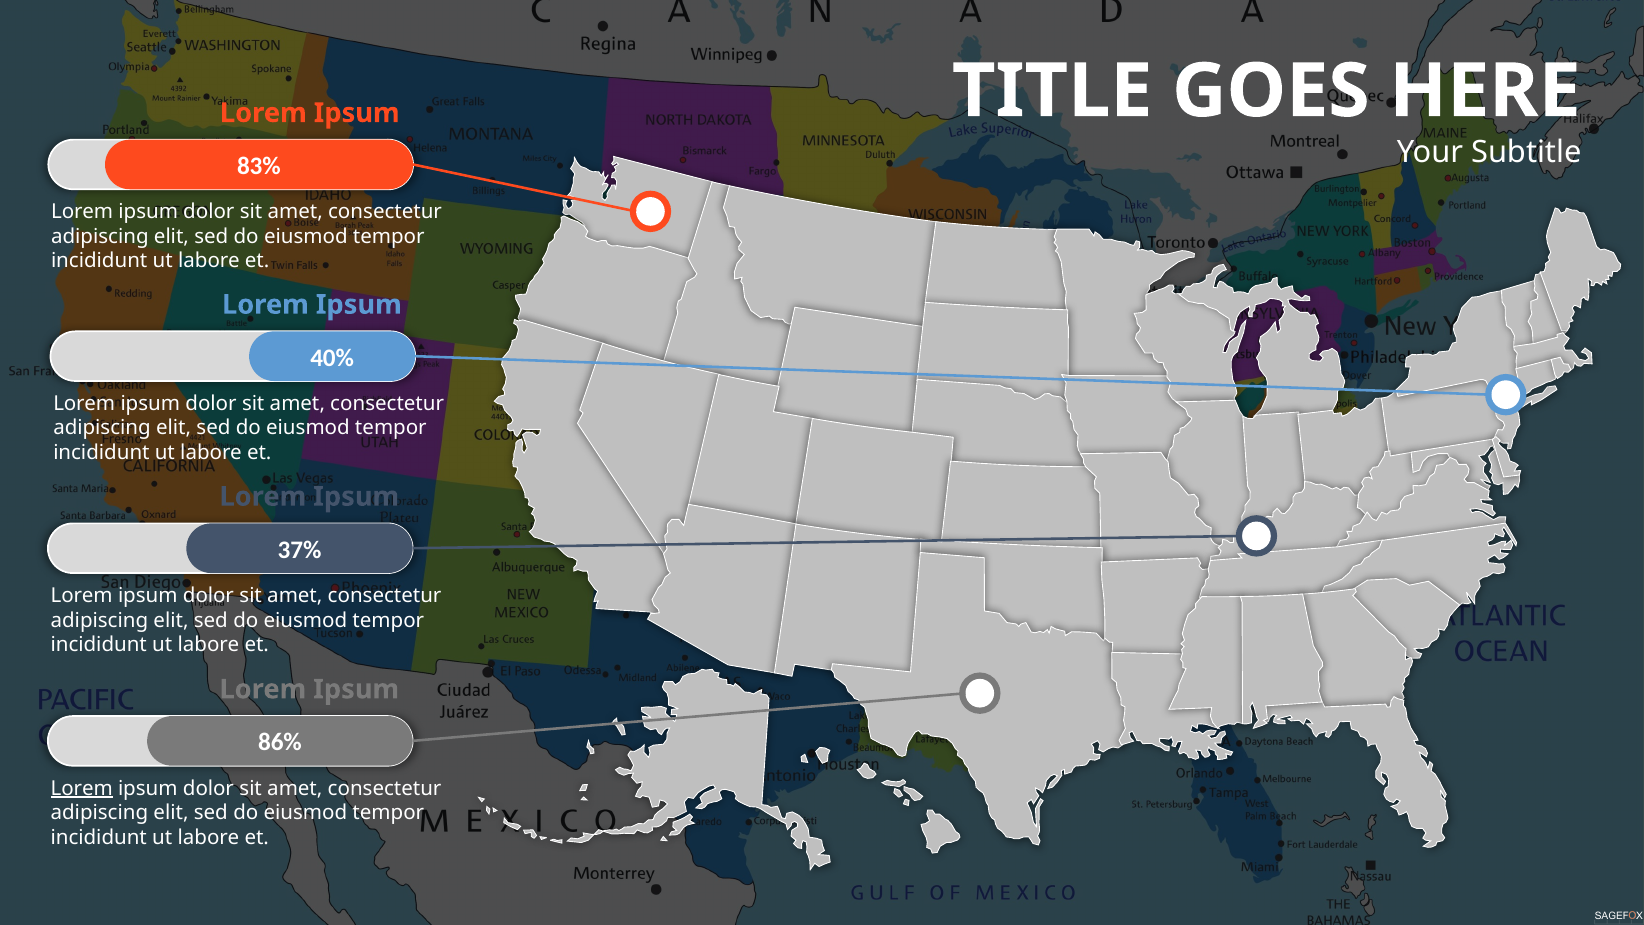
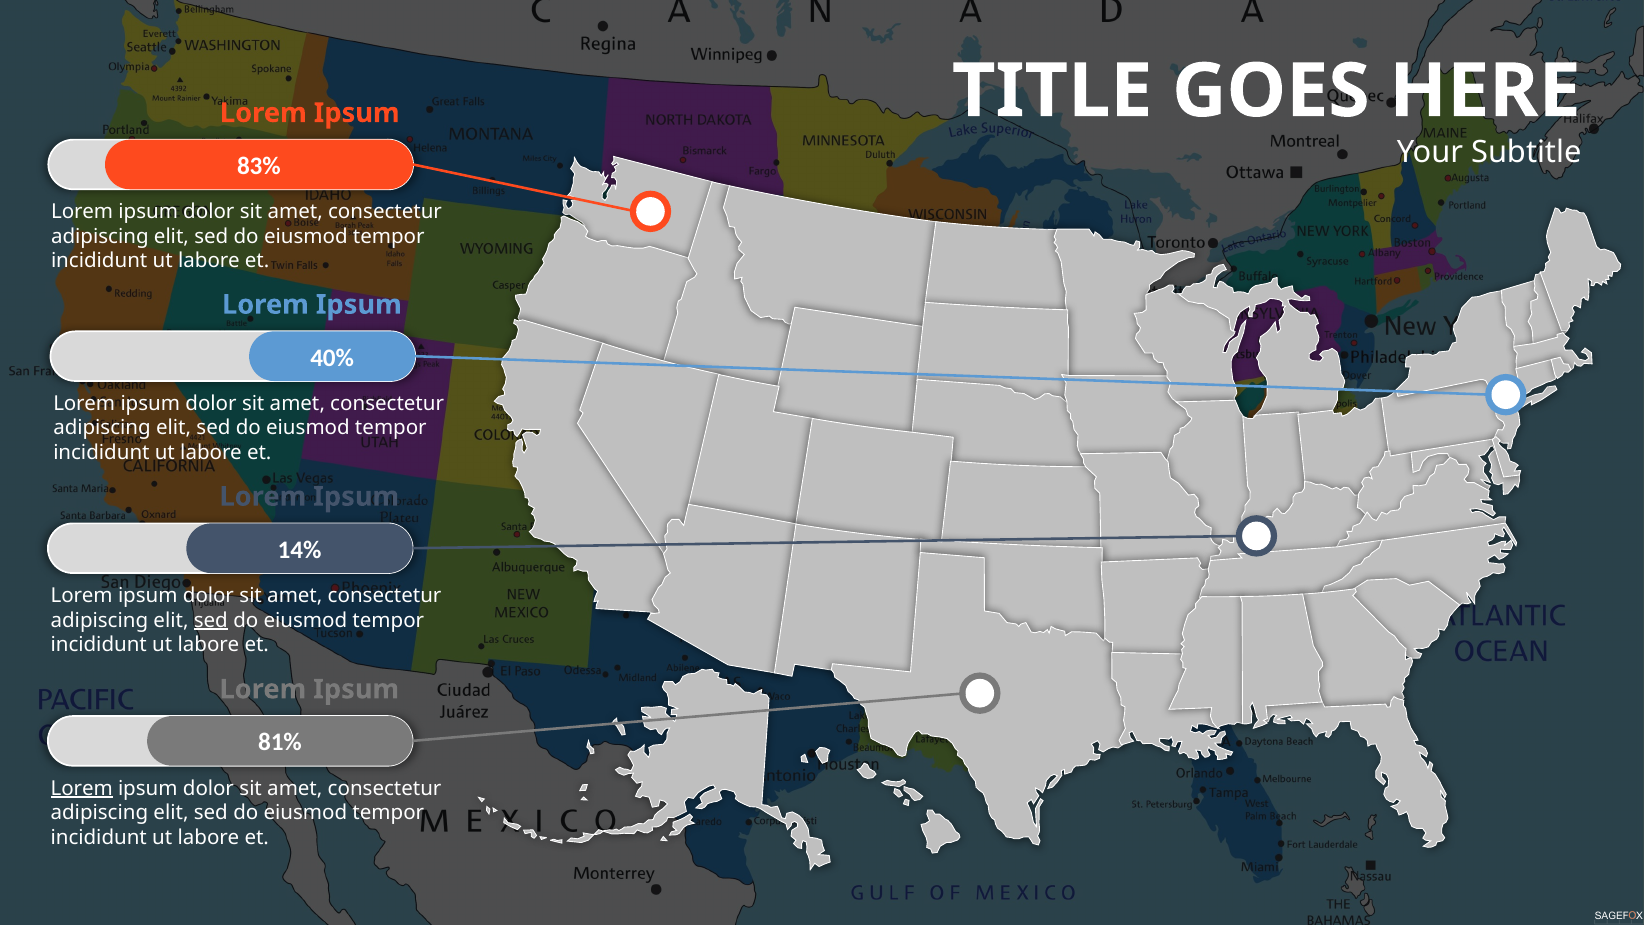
37%: 37% -> 14% (300, 550)
sed underline: none -> present (211, 620)
86%: 86% -> 81% (280, 742)
